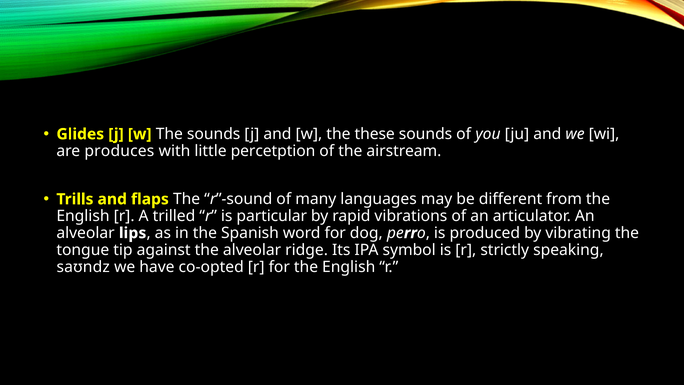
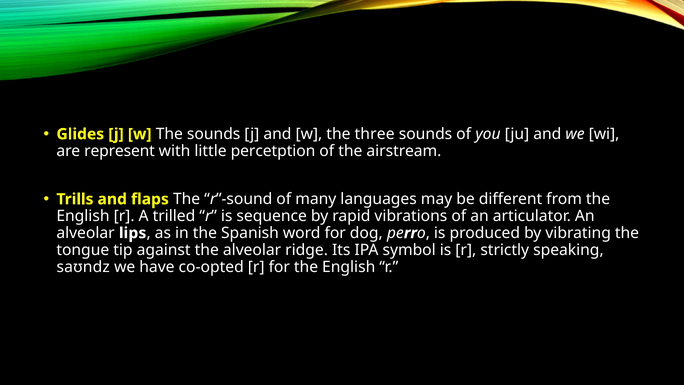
these: these -> three (375, 134)
produces: produces -> represent (120, 151)
particular: particular -> sequence (272, 216)
